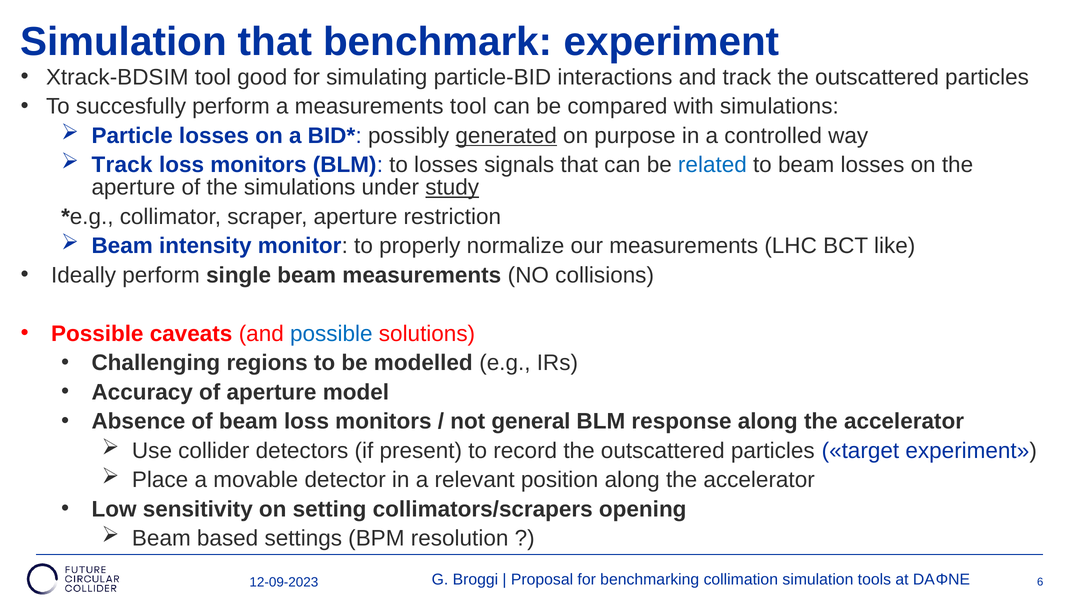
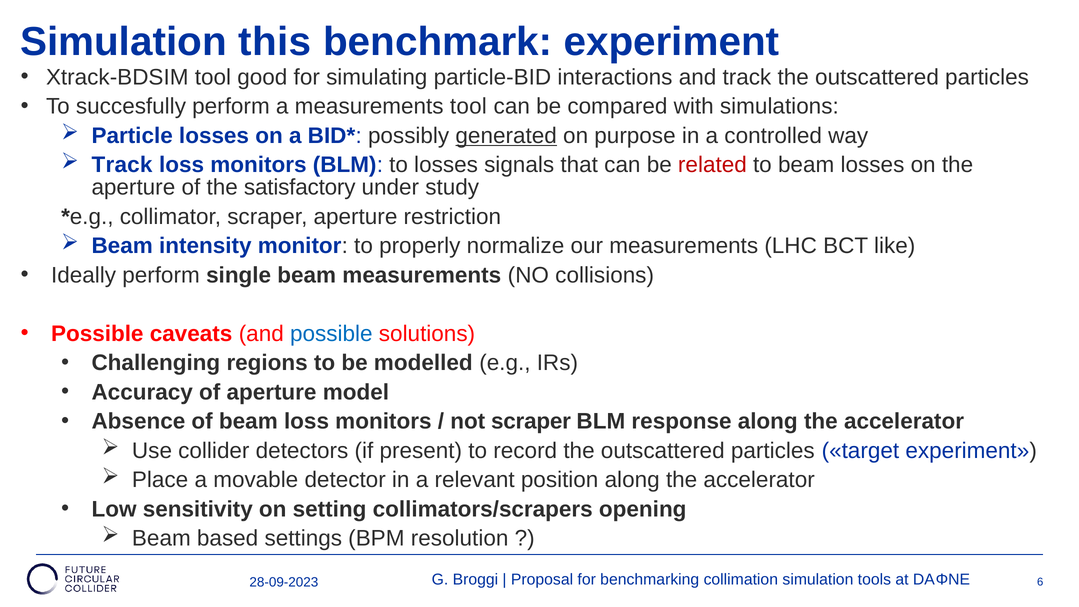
Simulation that: that -> this (275, 42)
related colour: blue -> red (712, 165)
the simulations: simulations -> satisfactory (300, 187)
study underline: present -> none (452, 187)
not general: general -> scraper (531, 421)
12-09-2023: 12-09-2023 -> 28-09-2023 (284, 582)
